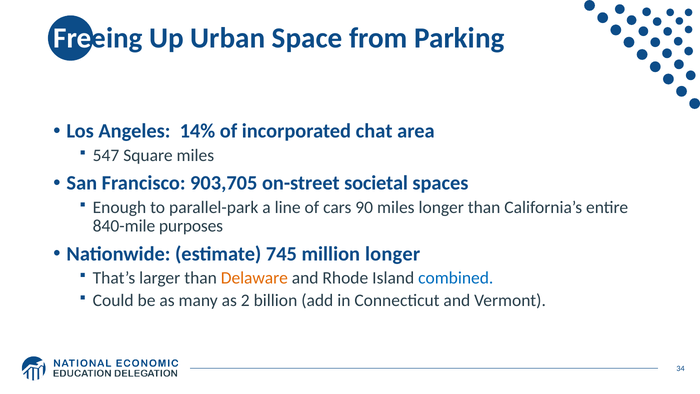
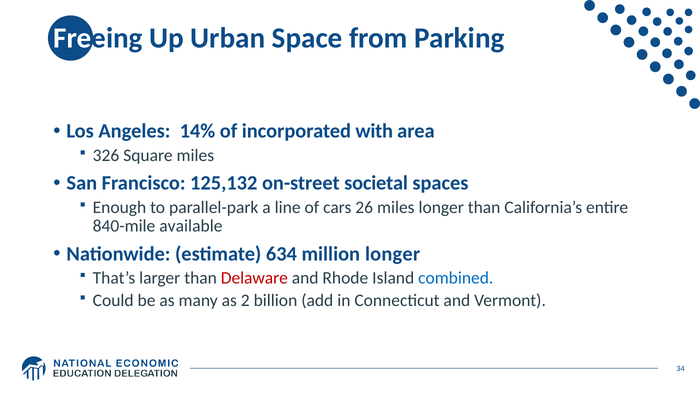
chat: chat -> with (374, 131)
547: 547 -> 326 (106, 155)
903,705: 903,705 -> 125,132 (224, 183)
90: 90 -> 26 (364, 207)
purposes: purposes -> available (191, 226)
745: 745 -> 634 (281, 254)
Delaware colour: orange -> red (254, 278)
